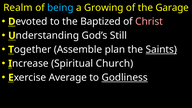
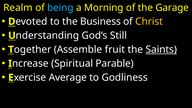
Growing: Growing -> Morning (104, 8)
Baptized: Baptized -> Business (100, 22)
Christ colour: pink -> yellow (149, 22)
plan: plan -> fruit (115, 50)
Church: Church -> Parable (115, 64)
Godliness underline: present -> none (125, 78)
